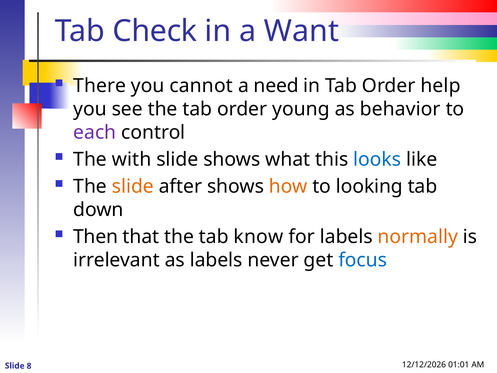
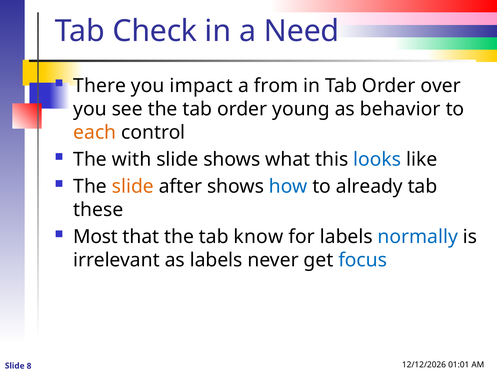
Want: Want -> Need (302, 31)
cannot: cannot -> impact (201, 86)
need: need -> from (276, 86)
help: help -> over (441, 86)
each colour: purple -> orange (95, 132)
how colour: orange -> blue (288, 186)
looking: looking -> already (369, 186)
down: down -> these (98, 210)
Then: Then -> Most (96, 237)
normally colour: orange -> blue (418, 237)
